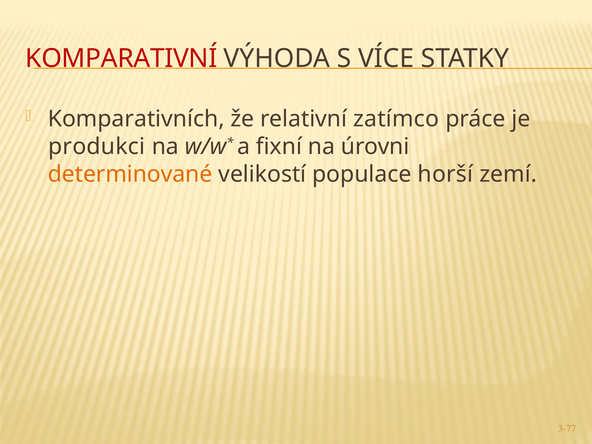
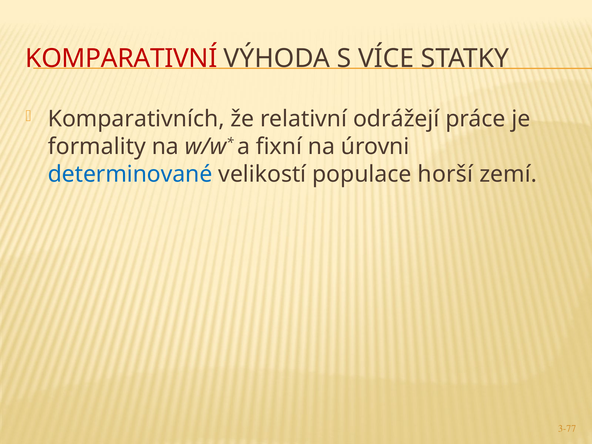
zatímco: zatímco -> odrážejí (396, 119)
produkci: produkci -> formality (97, 147)
determinované colour: orange -> blue (130, 174)
